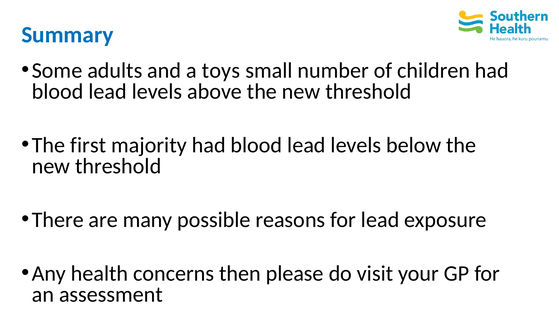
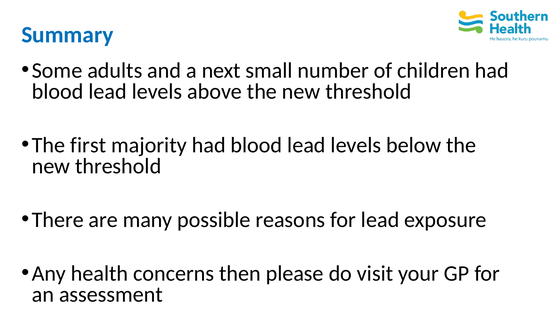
toys: toys -> next (221, 70)
